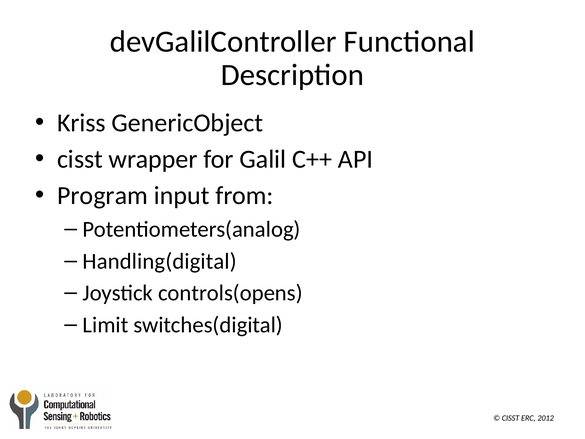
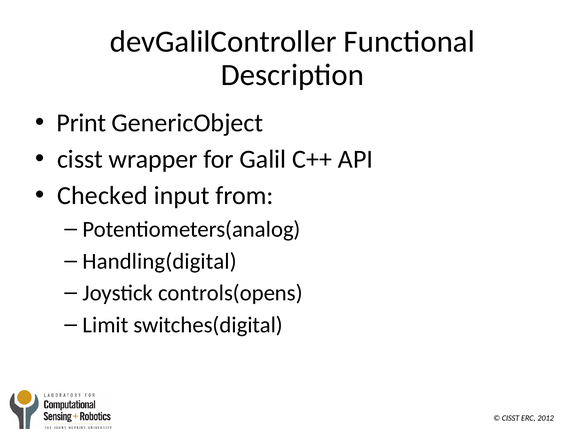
Kriss: Kriss -> Print (81, 123)
Program: Program -> Checked (102, 196)
